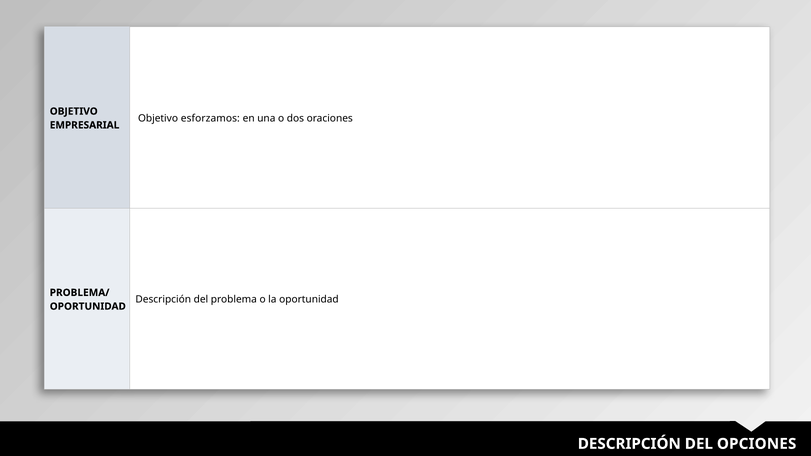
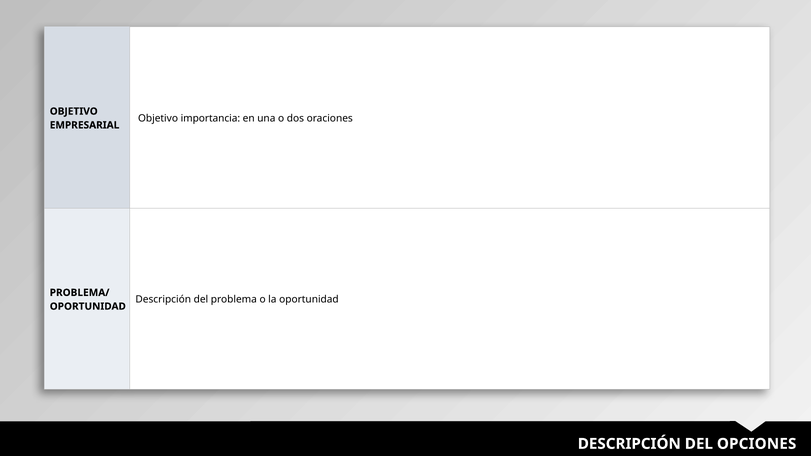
esforzamos: esforzamos -> importancia (210, 118)
